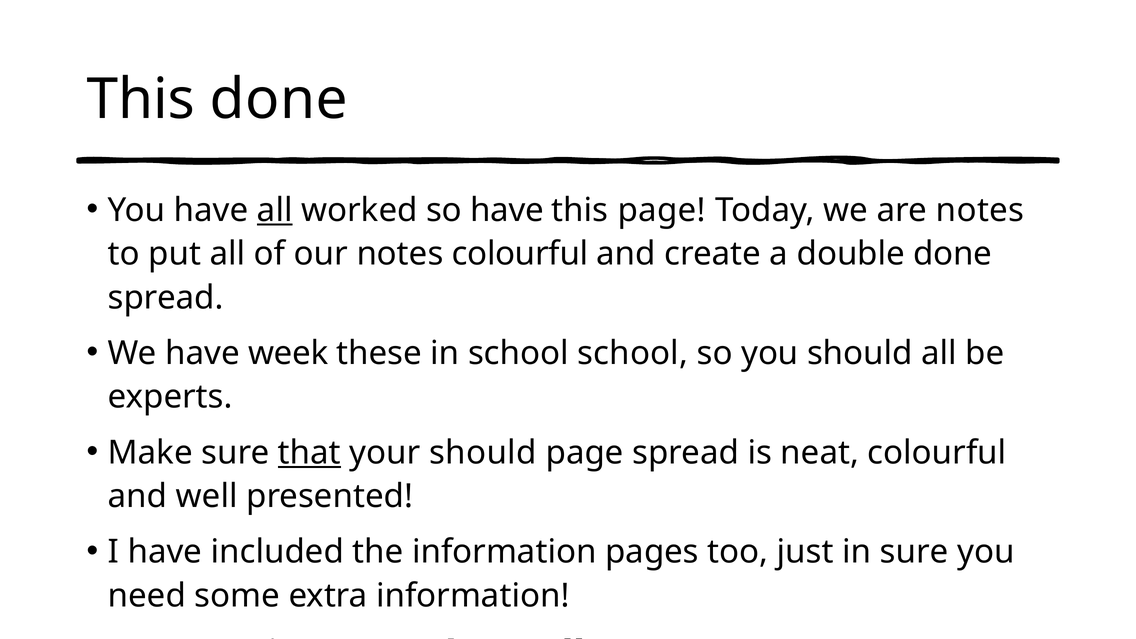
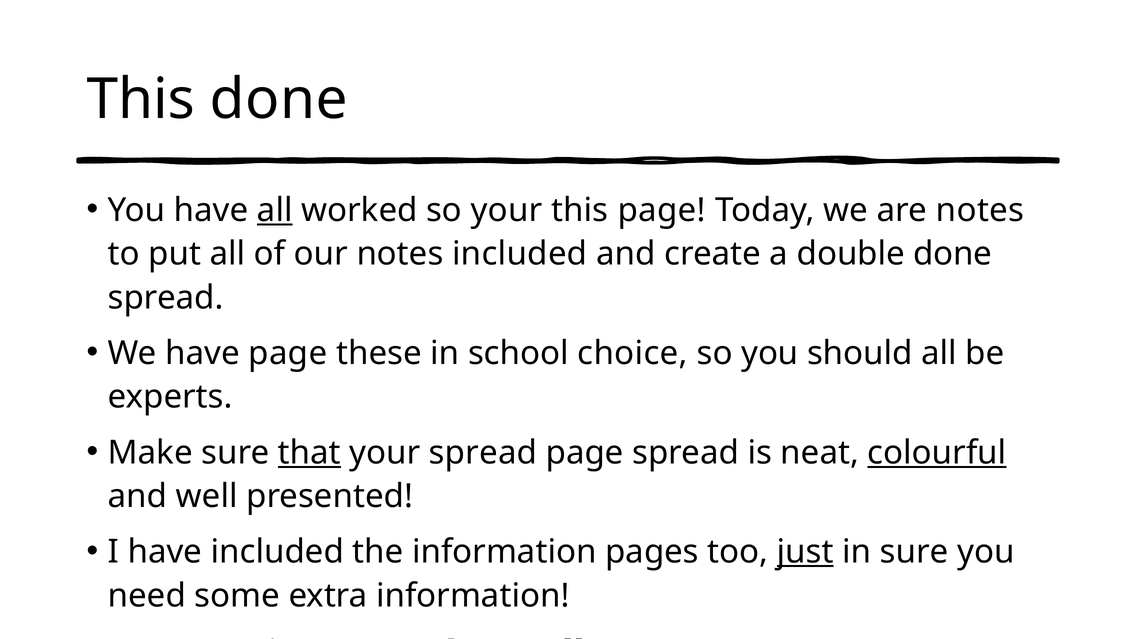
so have: have -> your (507, 210)
notes colourful: colourful -> included (520, 254)
have week: week -> page (288, 353)
school school: school -> choice (633, 353)
your should: should -> spread (483, 453)
colourful underline: none -> present (937, 453)
just underline: none -> present (805, 552)
